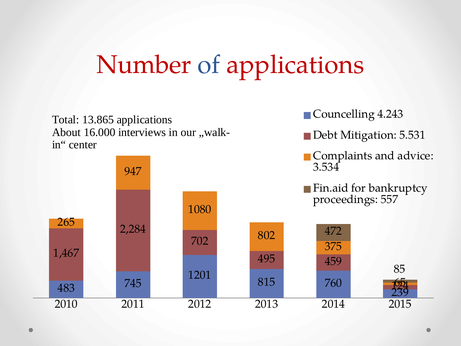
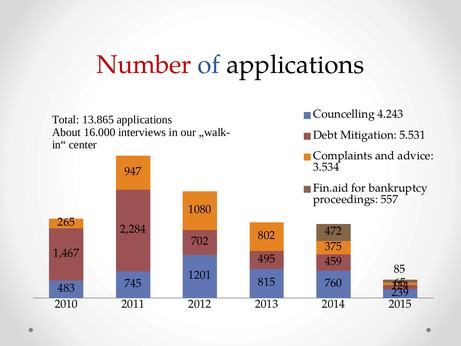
applications colour: red -> black (295, 65)
